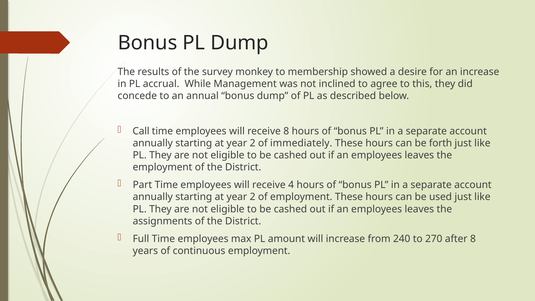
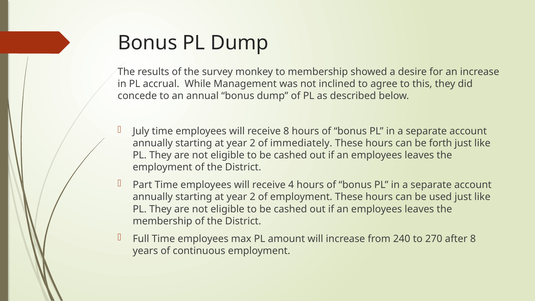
Call: Call -> July (141, 131)
assignments: assignments -> membership (162, 221)
